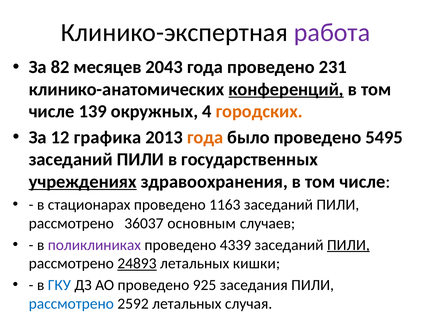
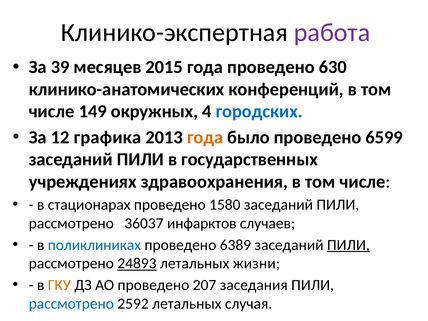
82: 82 -> 39 (60, 67)
2043: 2043 -> 2015 (164, 67)
231: 231 -> 630 (333, 67)
конференций underline: present -> none (286, 89)
139: 139 -> 149 (93, 111)
городских colour: orange -> blue (259, 111)
5495: 5495 -> 6599 (384, 137)
учреждениях underline: present -> none (83, 182)
1163: 1163 -> 1580 (225, 205)
основным: основным -> инфарктов (202, 223)
поликлиниках colour: purple -> blue (94, 245)
4339: 4339 -> 6389 (235, 245)
кишки: кишки -> жизни (256, 263)
ГКУ colour: blue -> orange (59, 285)
925: 925 -> 207 (205, 285)
